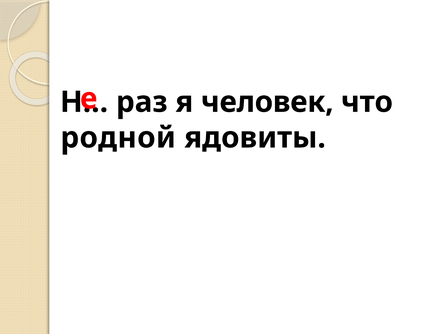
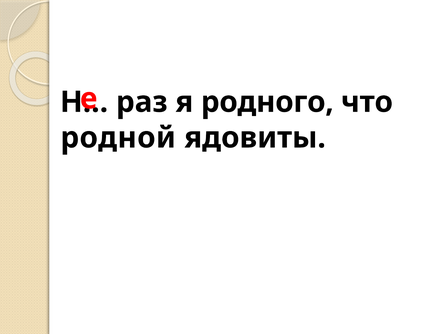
человек: человек -> родного (267, 102)
